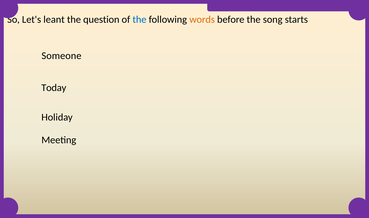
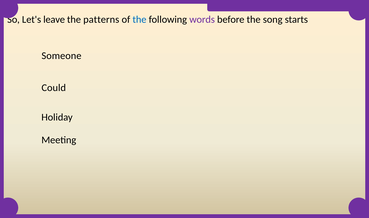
leant: leant -> leave (54, 20)
question: question -> patterns (101, 20)
words colour: orange -> purple (202, 20)
Today: Today -> Could (54, 88)
